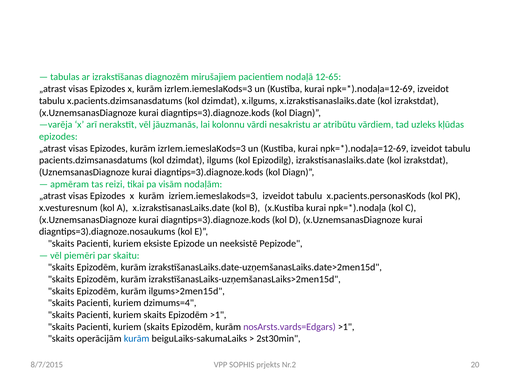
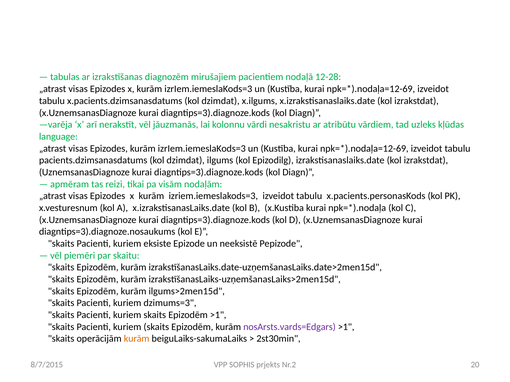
12-65: 12-65 -> 12-28 (328, 77)
epizodes: epizodes -> language (58, 137)
dzimums=4: dzimums=4 -> dzimums=3 (170, 303)
kurām colour: blue -> orange (137, 339)
